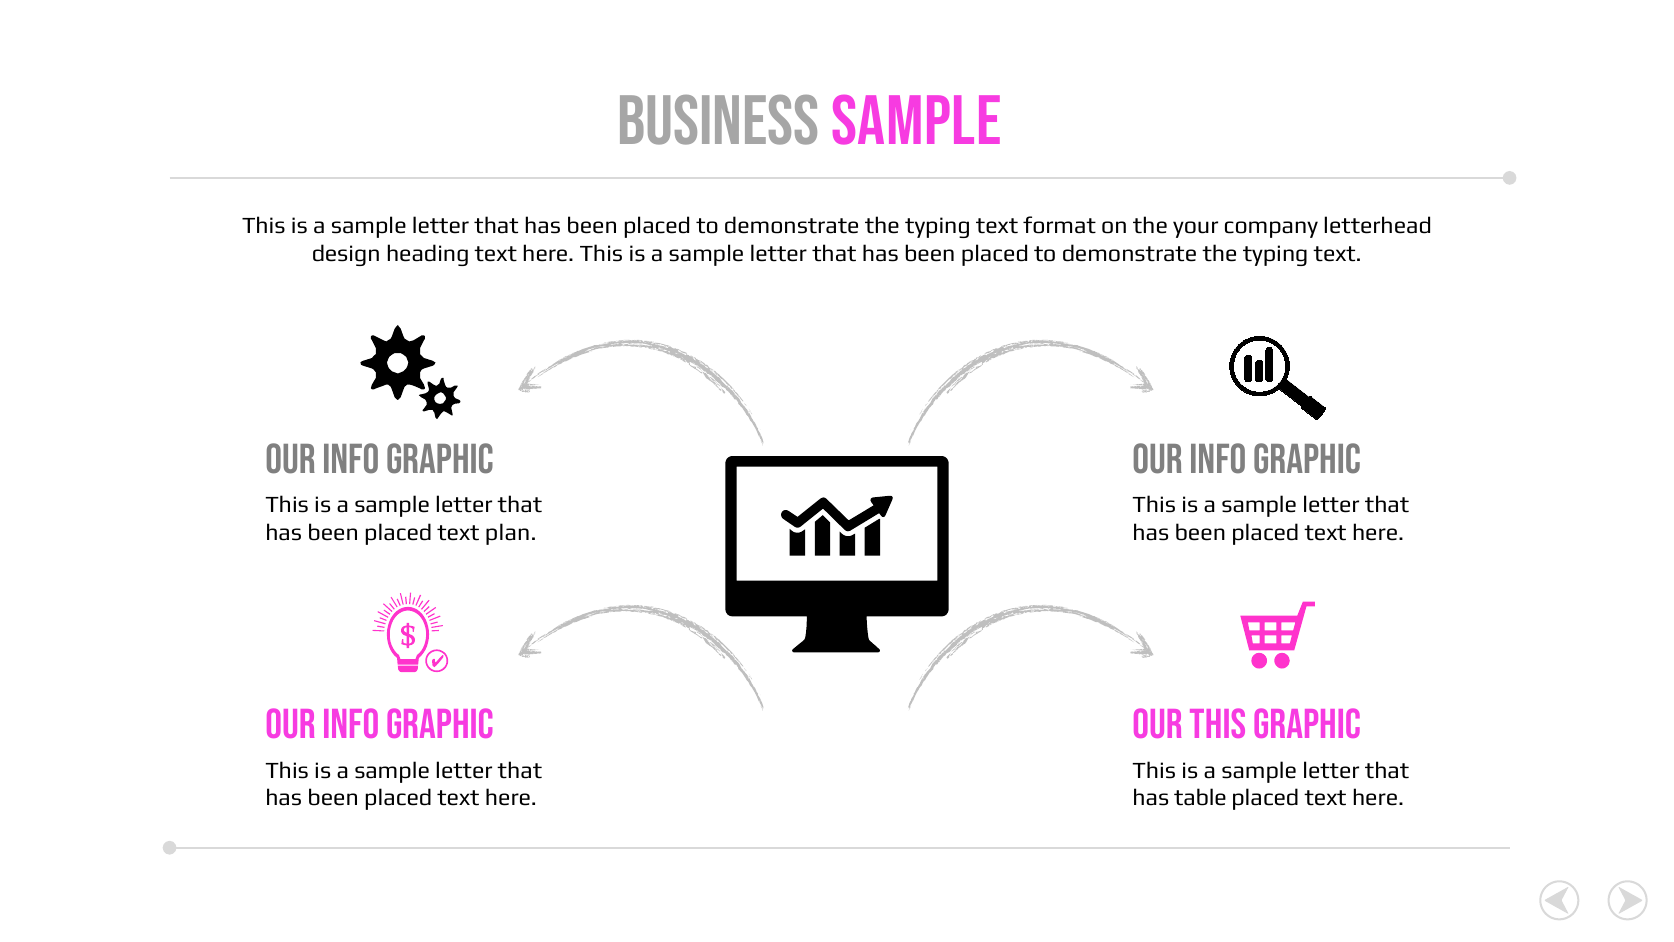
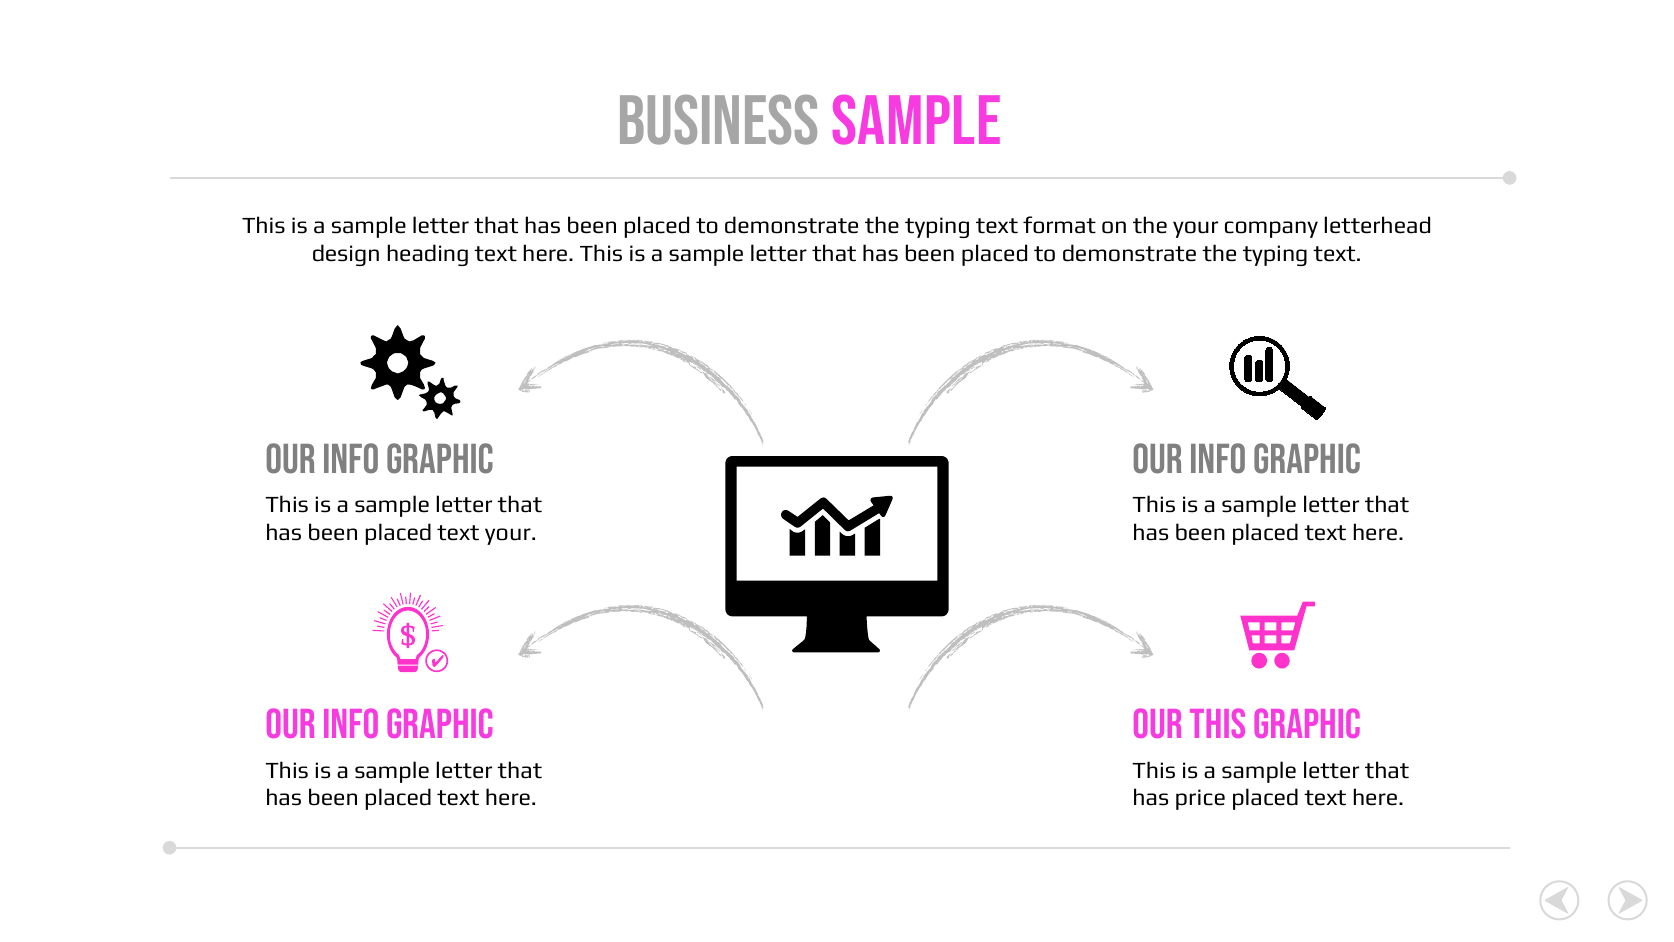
text plan: plan -> your (511, 533)
table: table -> price (1200, 798)
